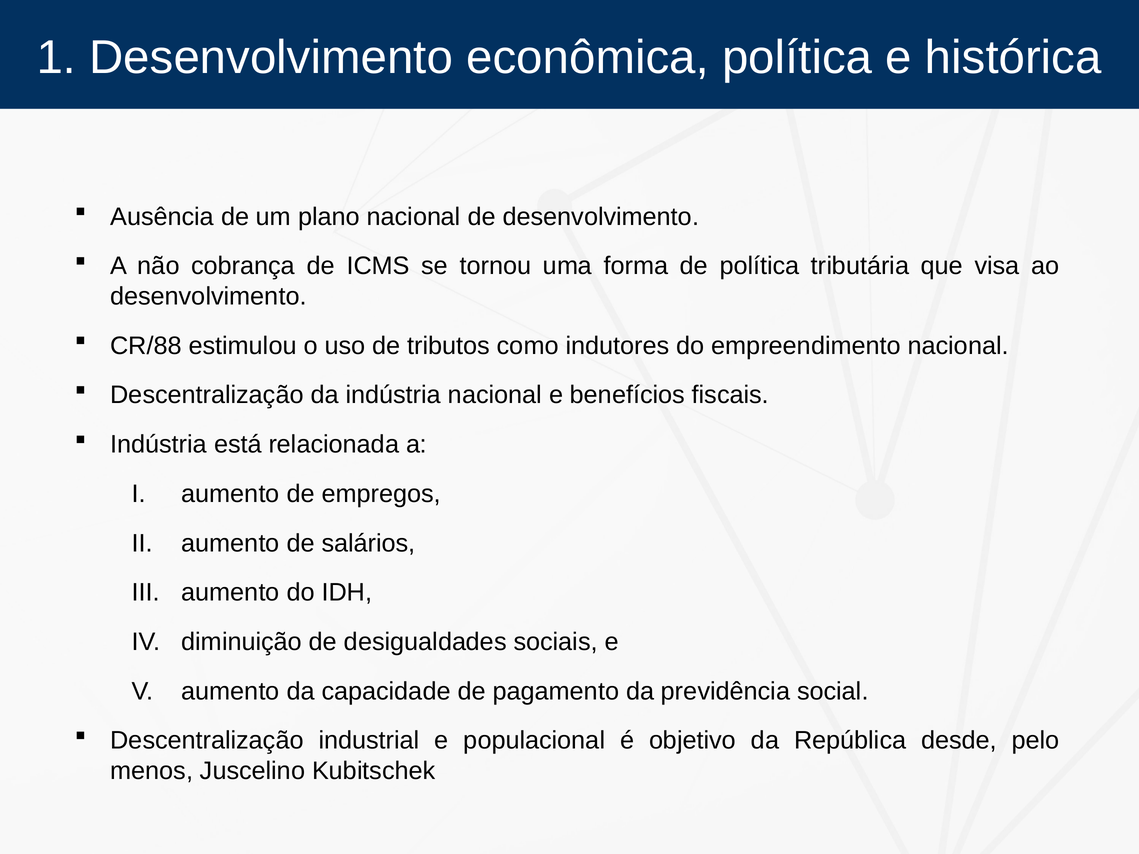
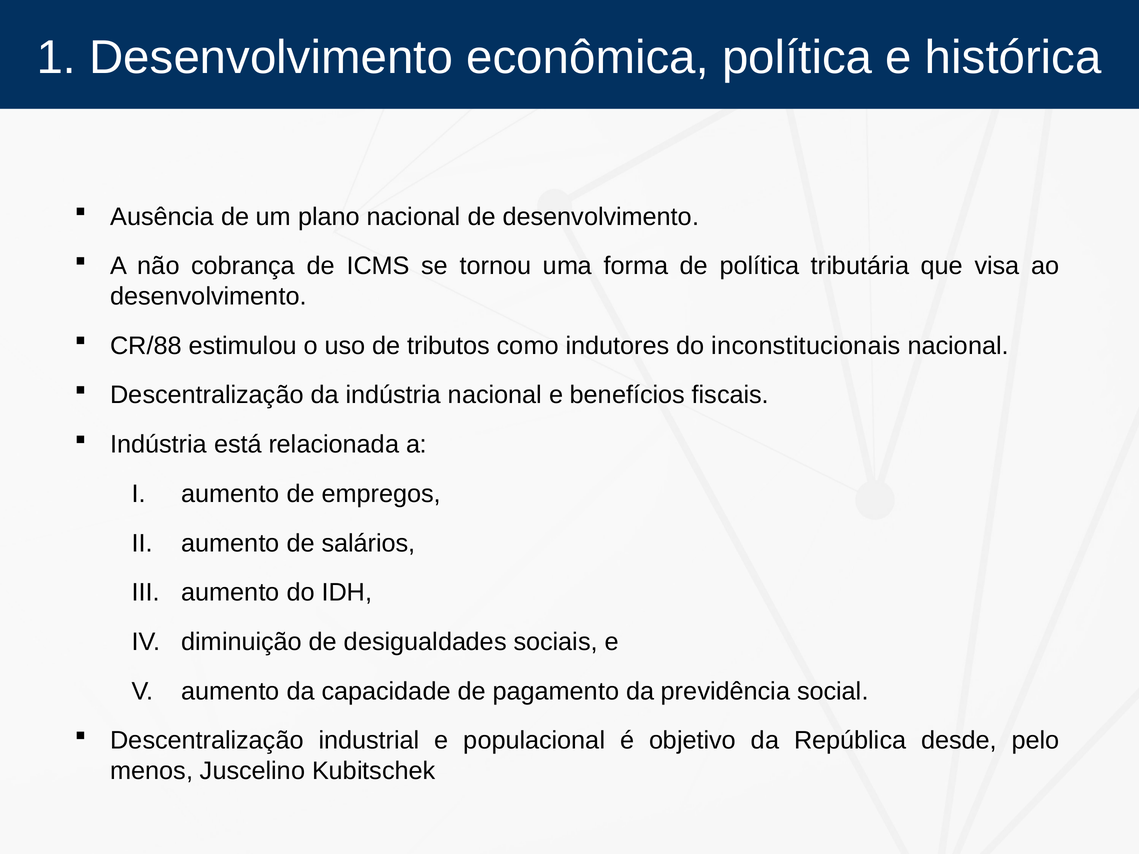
empreendimento: empreendimento -> inconstitucionais (806, 346)
